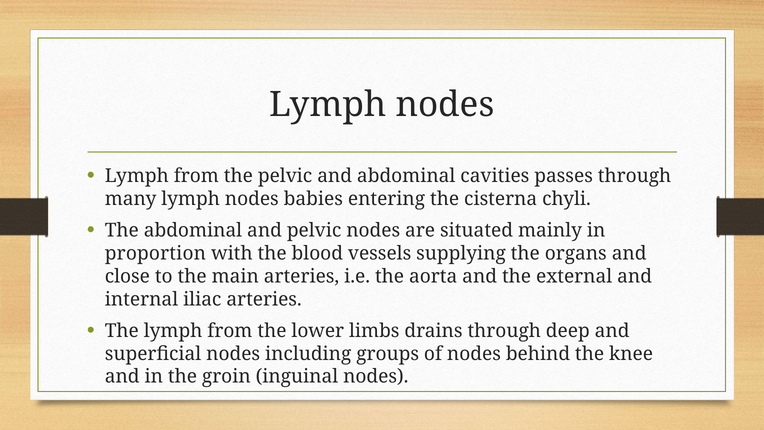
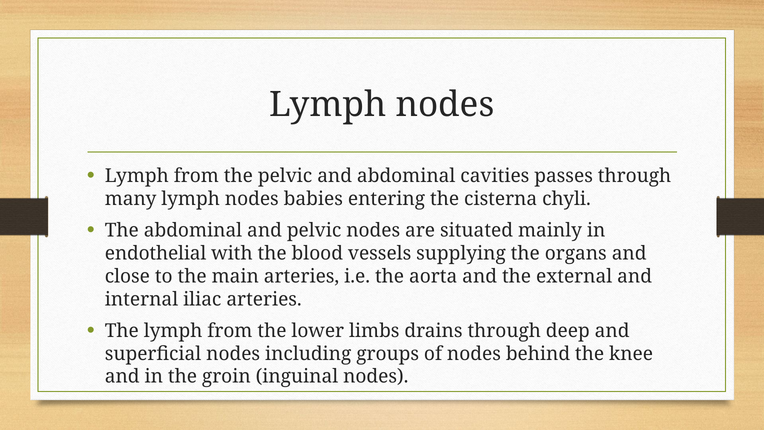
proportion: proportion -> endothelial (156, 253)
